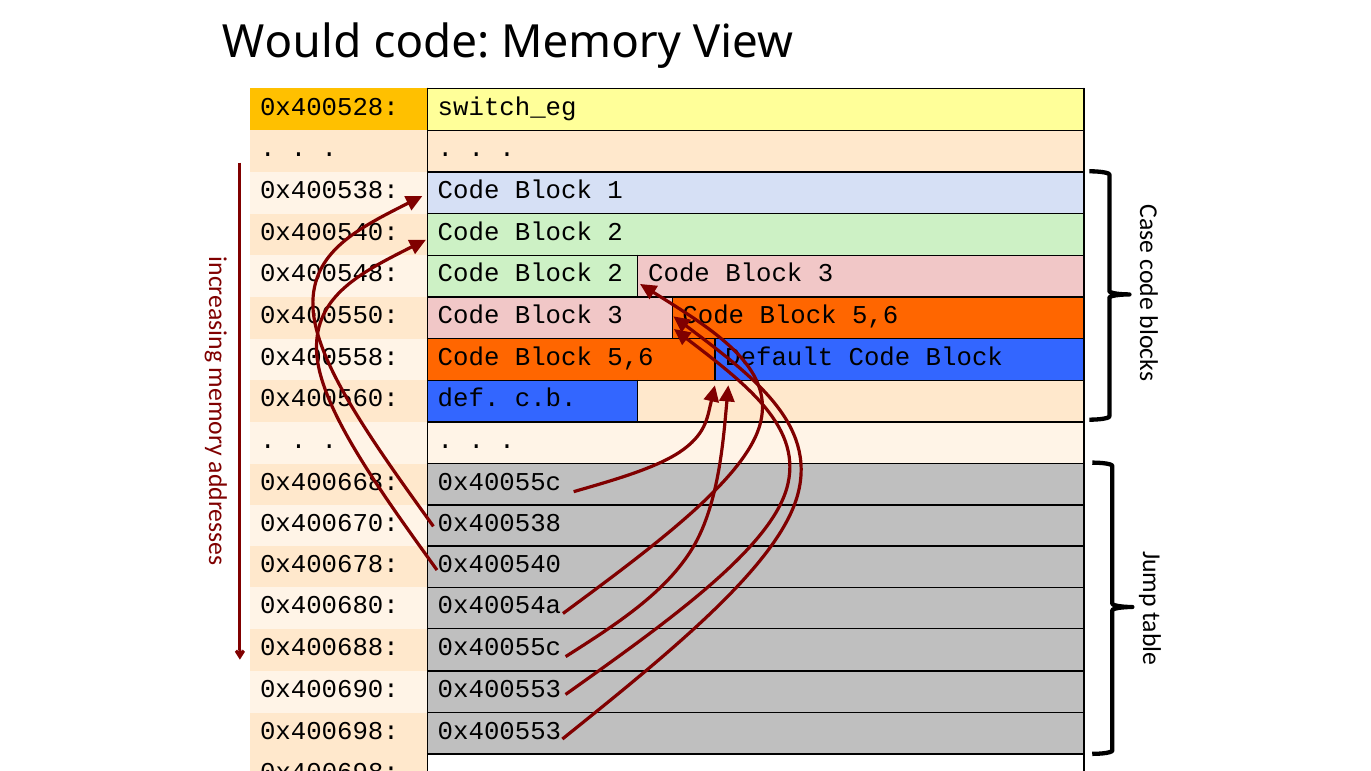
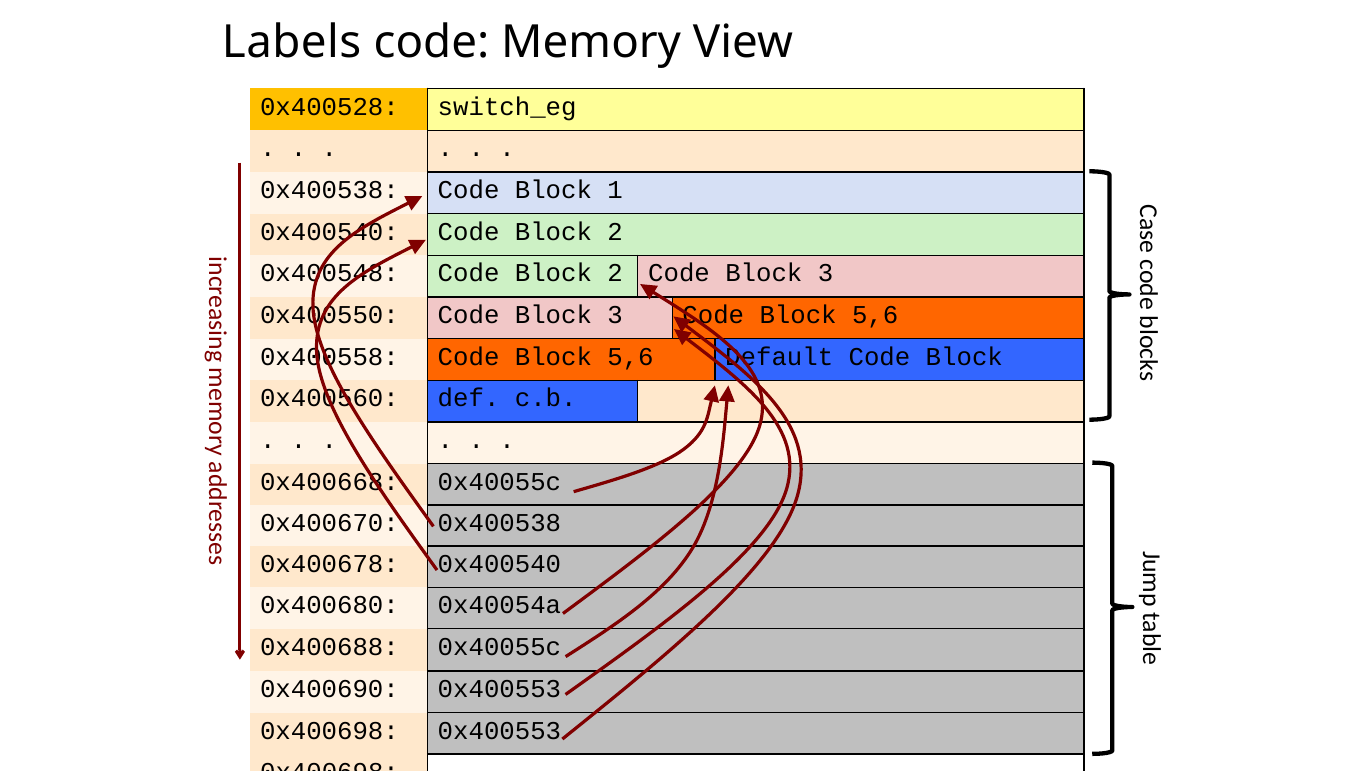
Would: Would -> Labels (292, 43)
